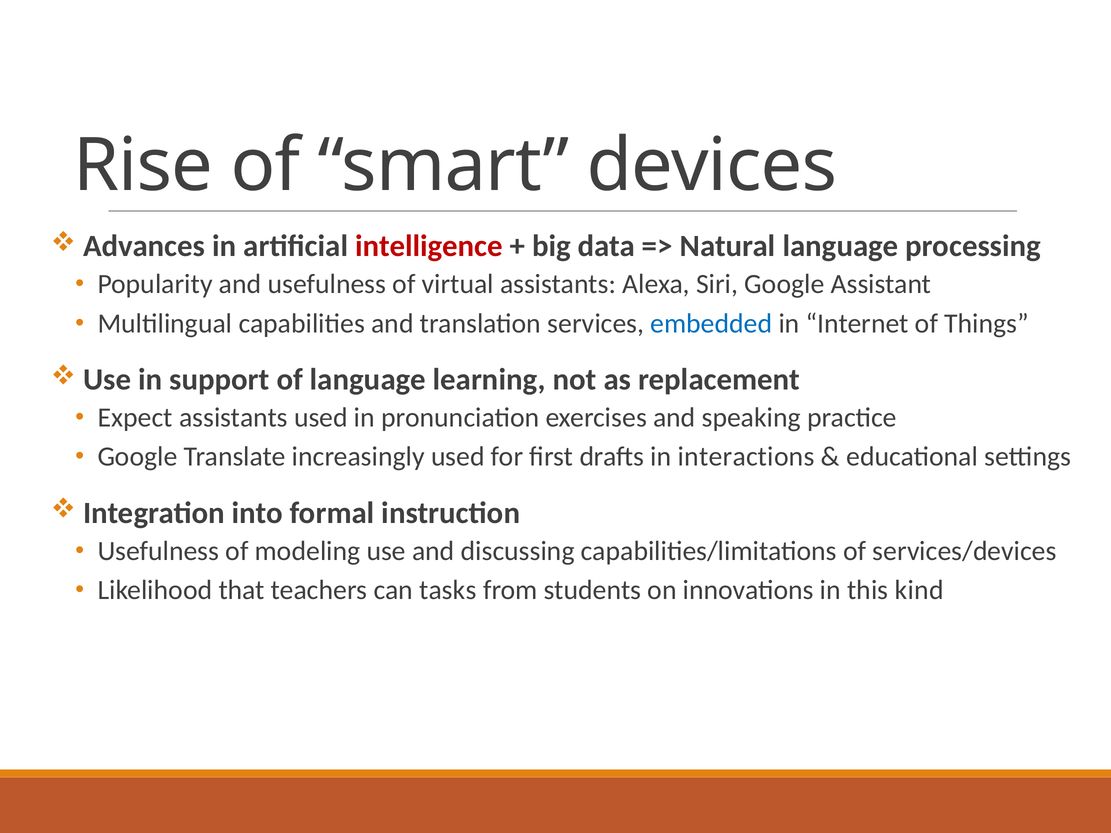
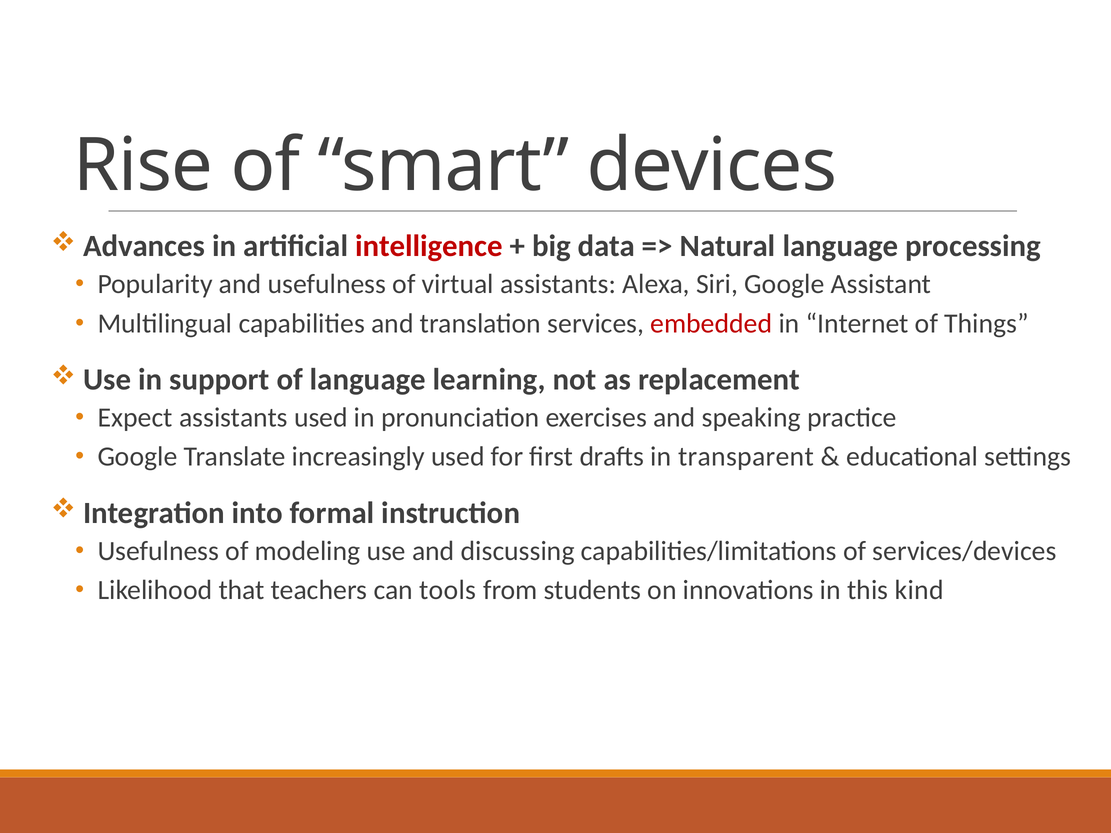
embedded colour: blue -> red (711, 323)
interactions: interactions -> transparent (746, 457)
tasks: tasks -> tools (448, 590)
